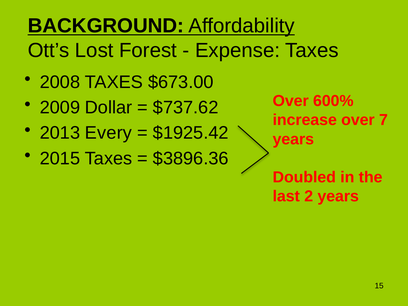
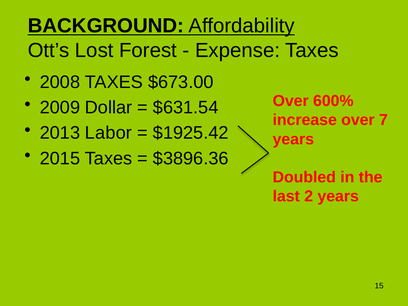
$737.62: $737.62 -> $631.54 (186, 108)
Every: Every -> Labor (108, 133)
